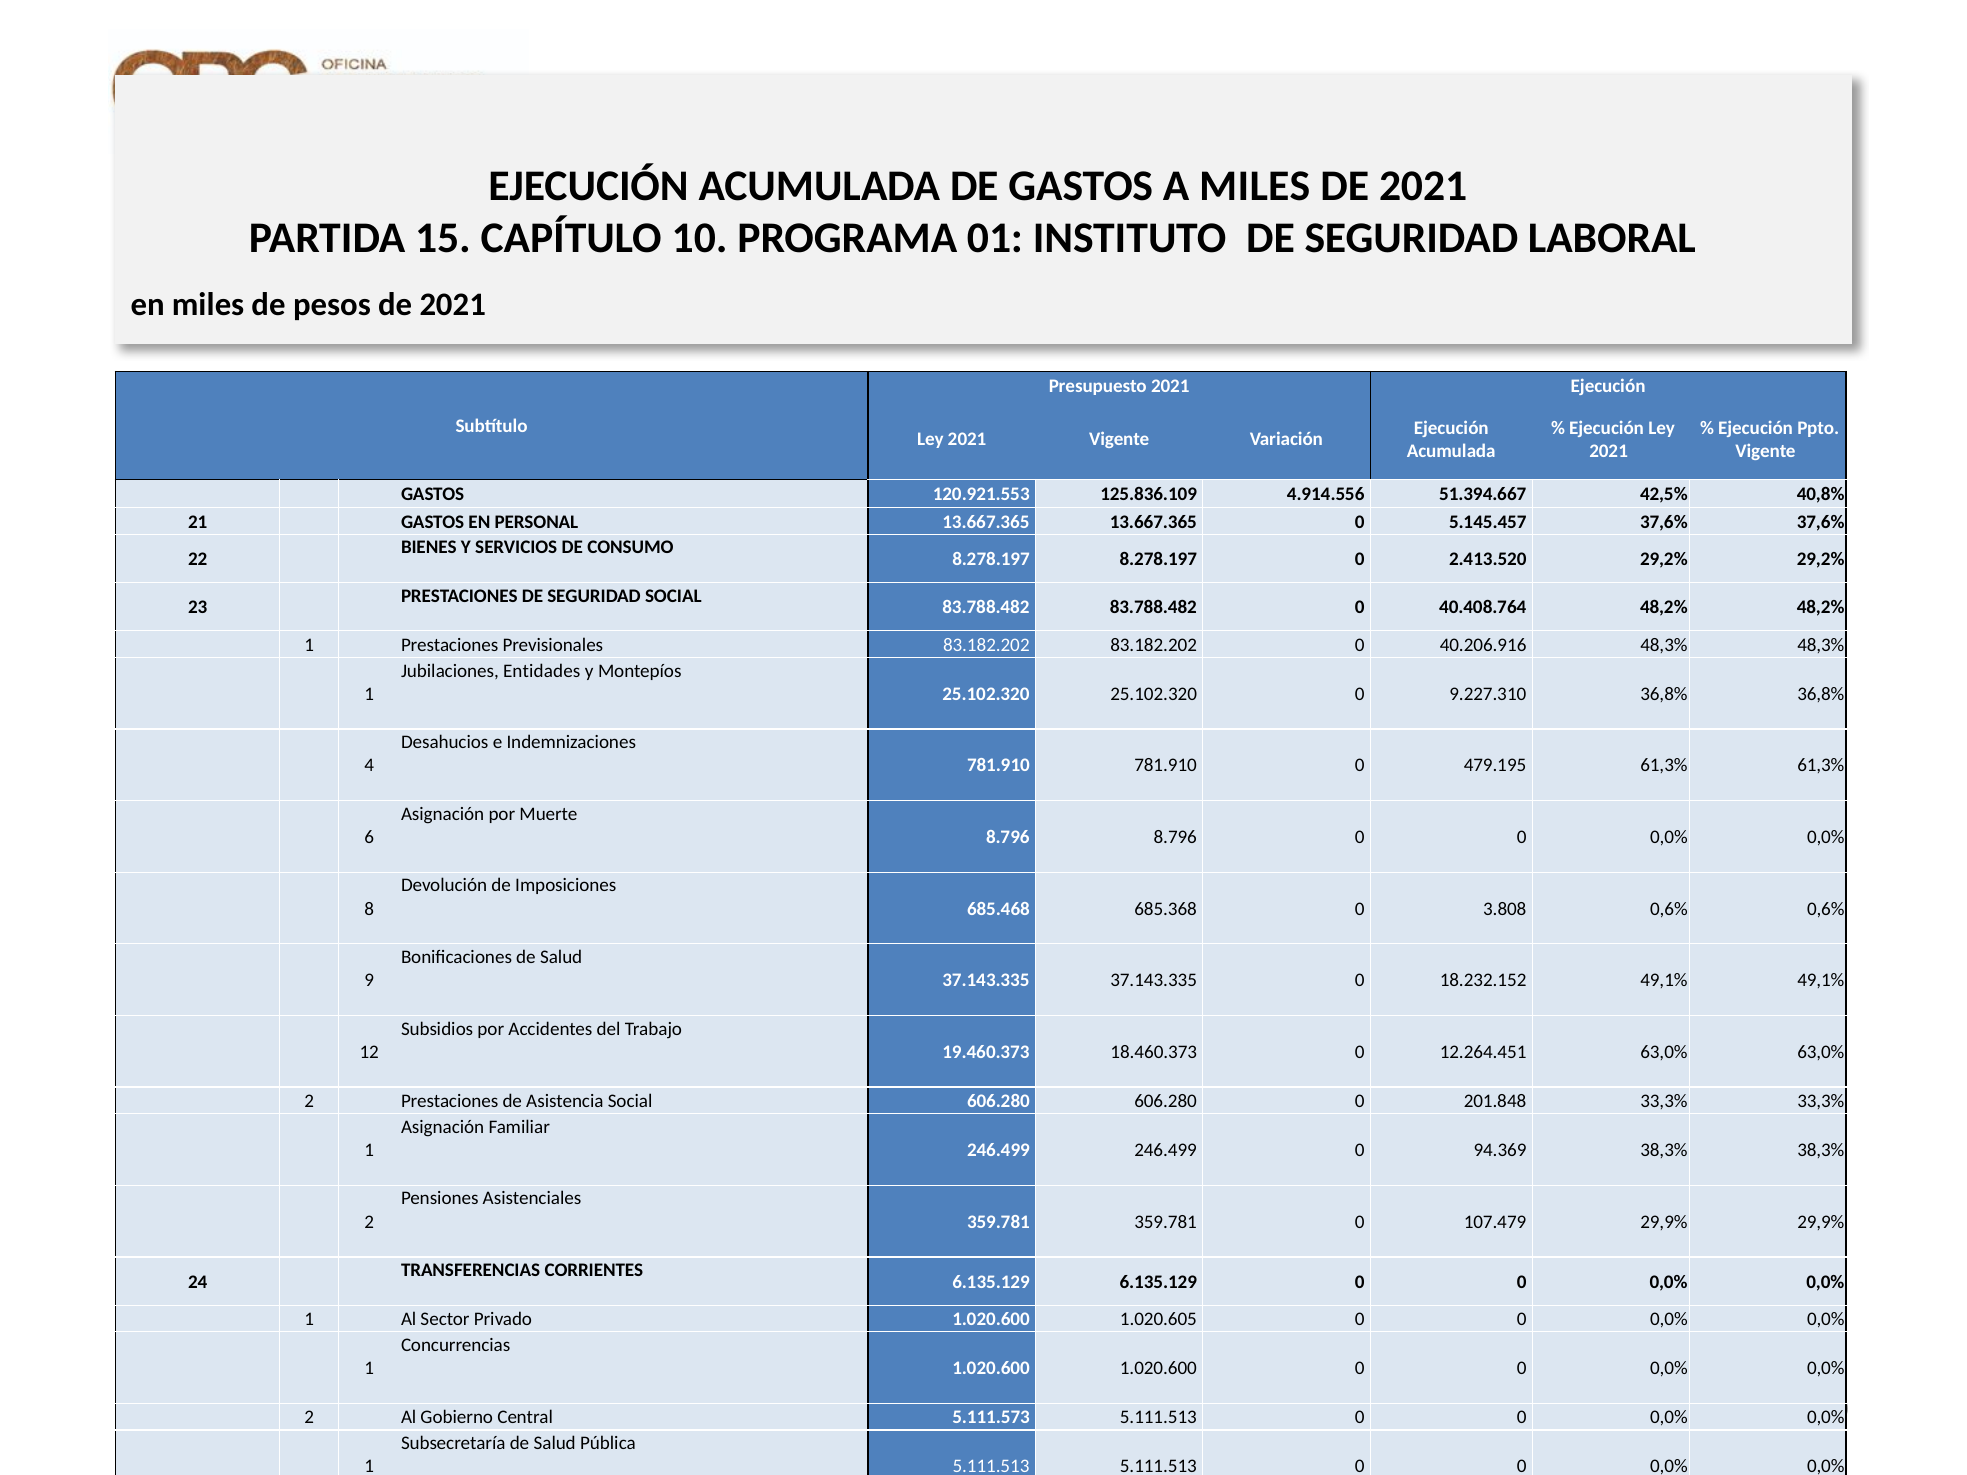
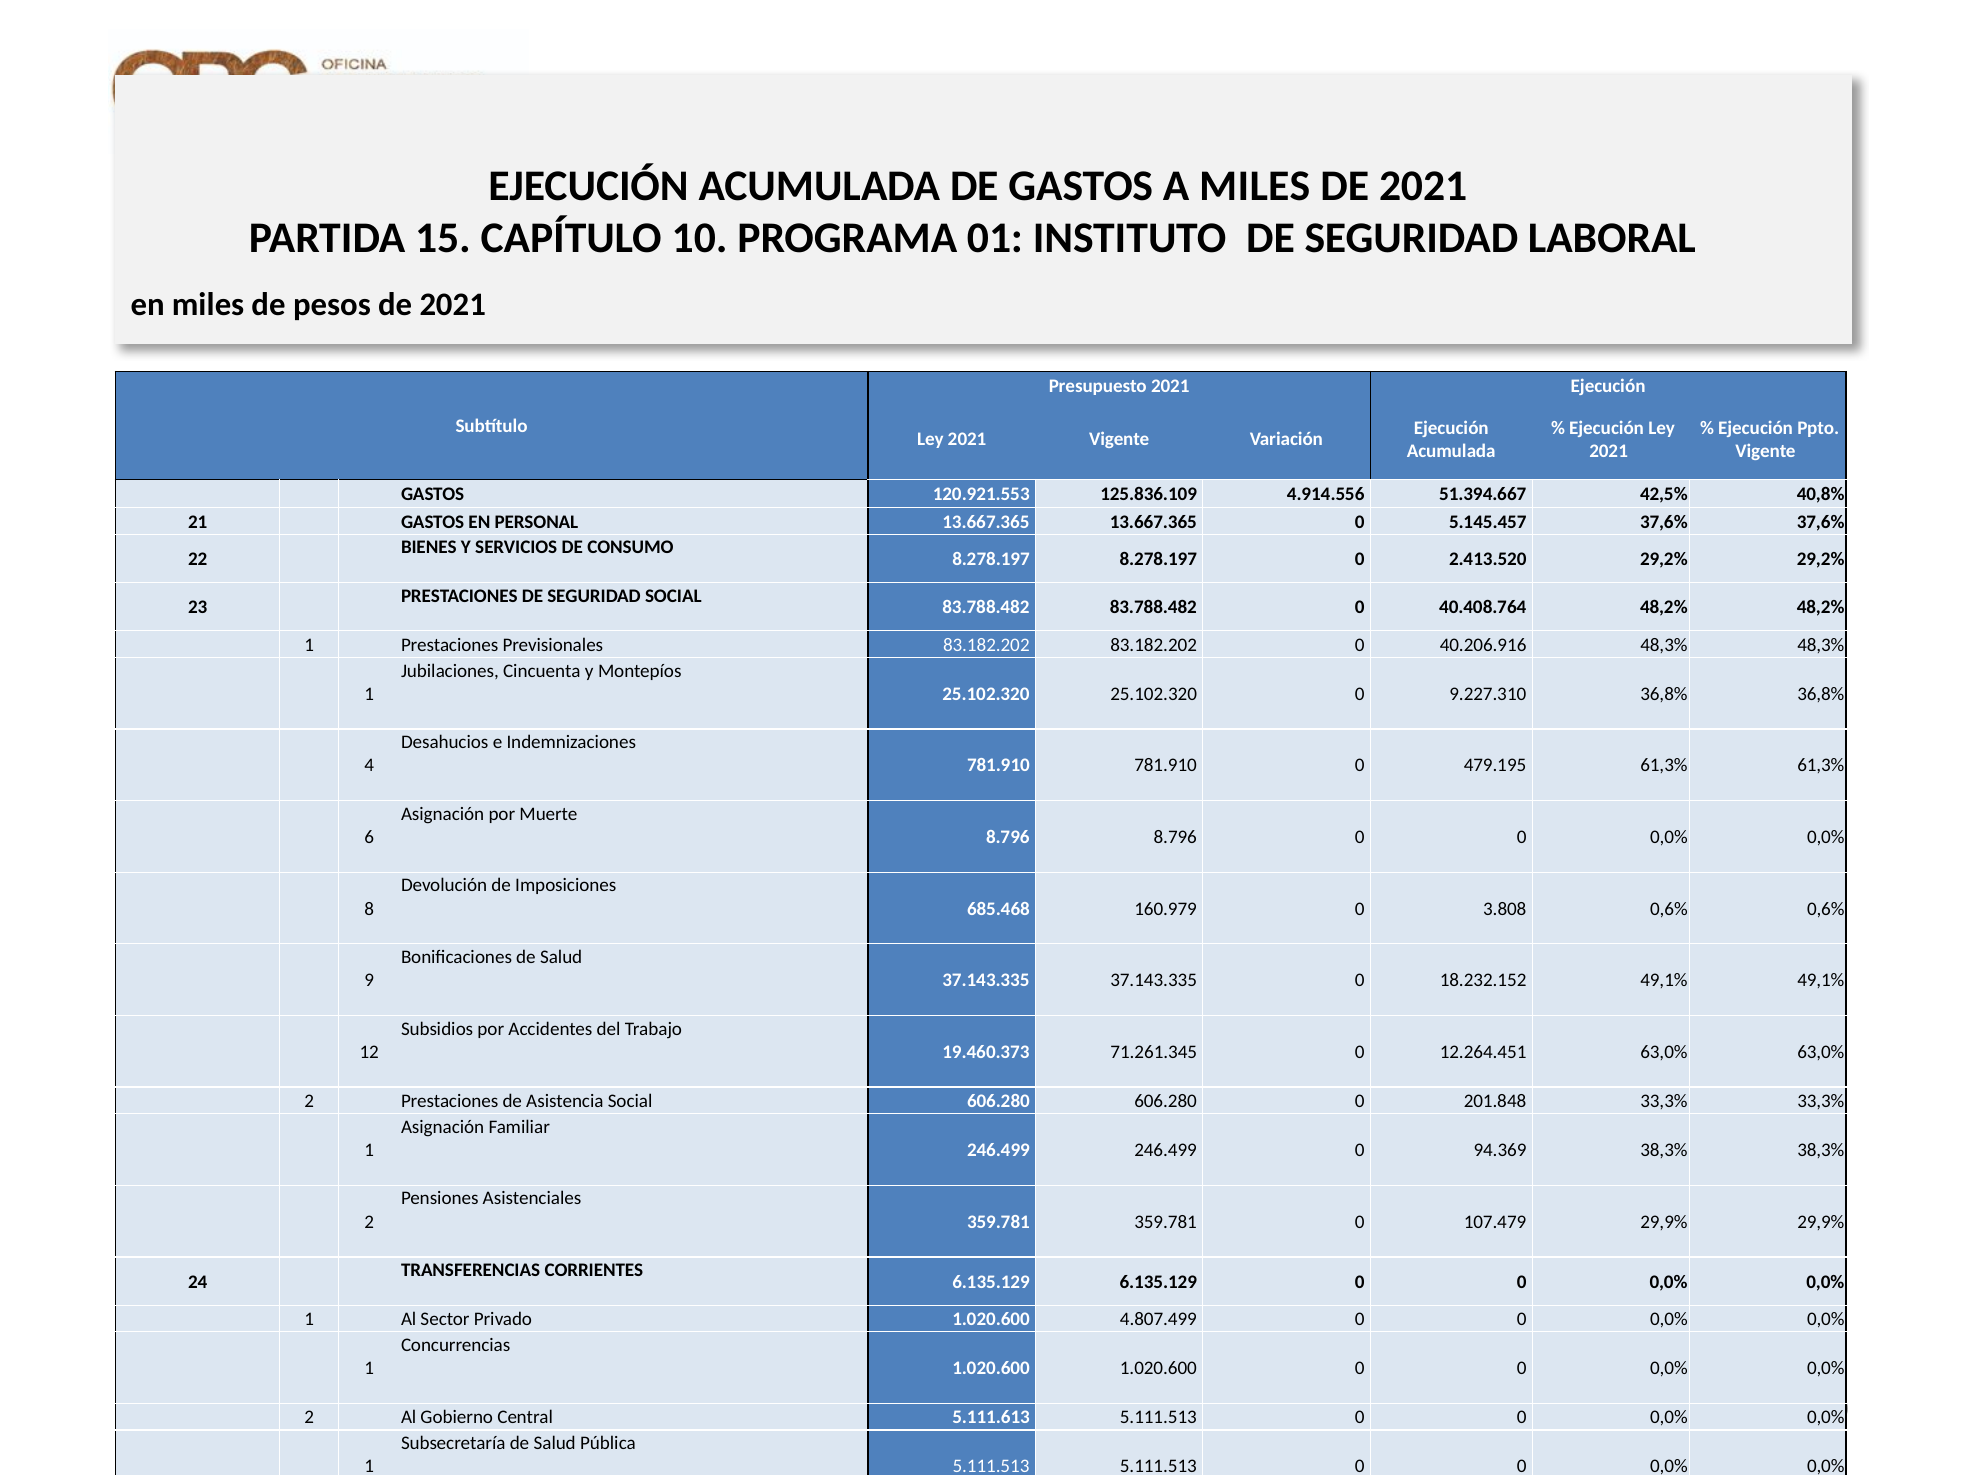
Entidades: Entidades -> Cincuenta (542, 671)
685.368: 685.368 -> 160.979 (1166, 909)
18.460.373: 18.460.373 -> 71.261.345 (1154, 1052)
1.020.605: 1.020.605 -> 4.807.499 (1158, 1320)
5.111.573: 5.111.573 -> 5.111.613 (991, 1418)
